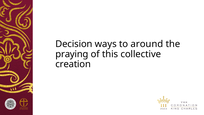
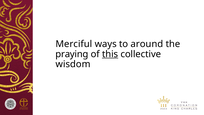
Decision: Decision -> Merciful (74, 44)
this underline: none -> present (110, 54)
creation: creation -> wisdom (73, 64)
